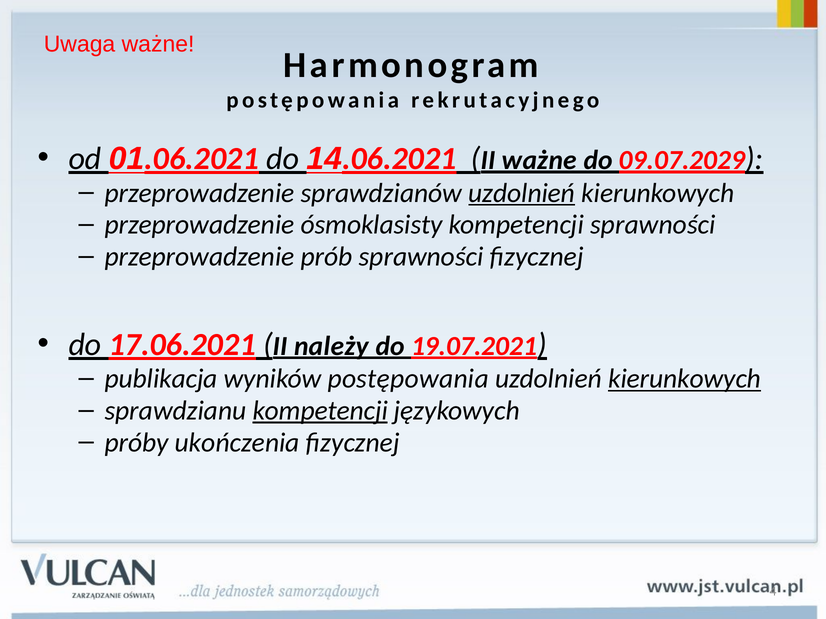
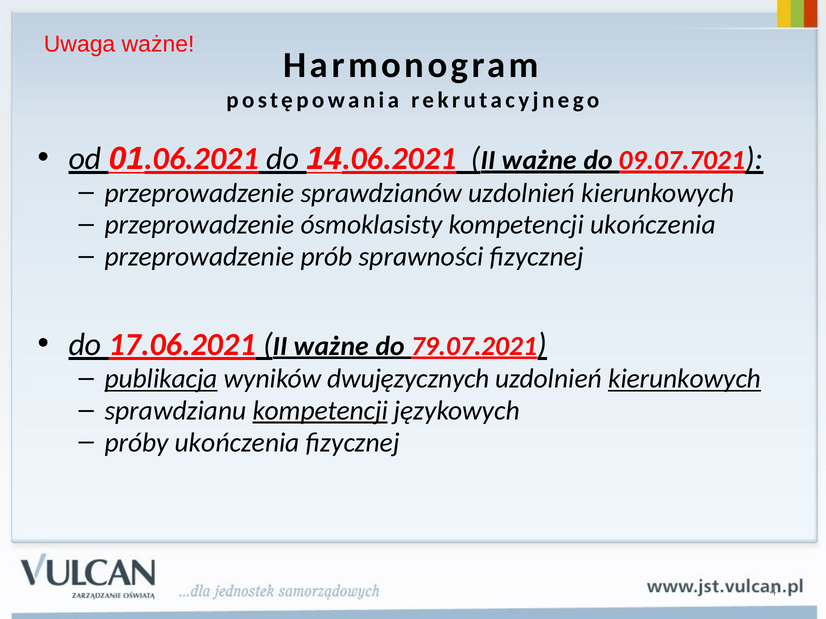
09.07.2029: 09.07.2029 -> 09.07.7021 (682, 160)
uzdolnień underline: present -> none (522, 193)
kompetencji sprawności: sprawności -> ukończenia (653, 225)
należy: należy -> ważne (331, 346)
19.07.2021: 19.07.2021 -> 79.07.2021 (474, 346)
publikacja underline: none -> present (161, 379)
wyników postępowania: postępowania -> dwujęzycznych (408, 379)
